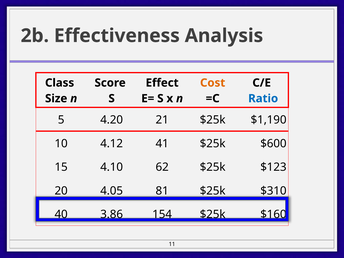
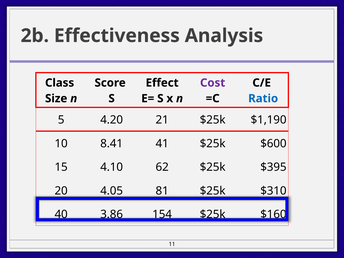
Cost colour: orange -> purple (213, 83)
4.12: 4.12 -> 8.41 (112, 144)
$123: $123 -> $395 (273, 167)
